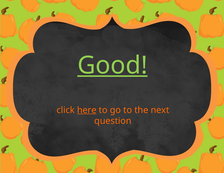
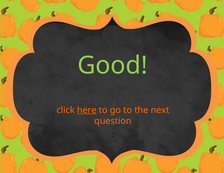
Good underline: present -> none (112, 65)
